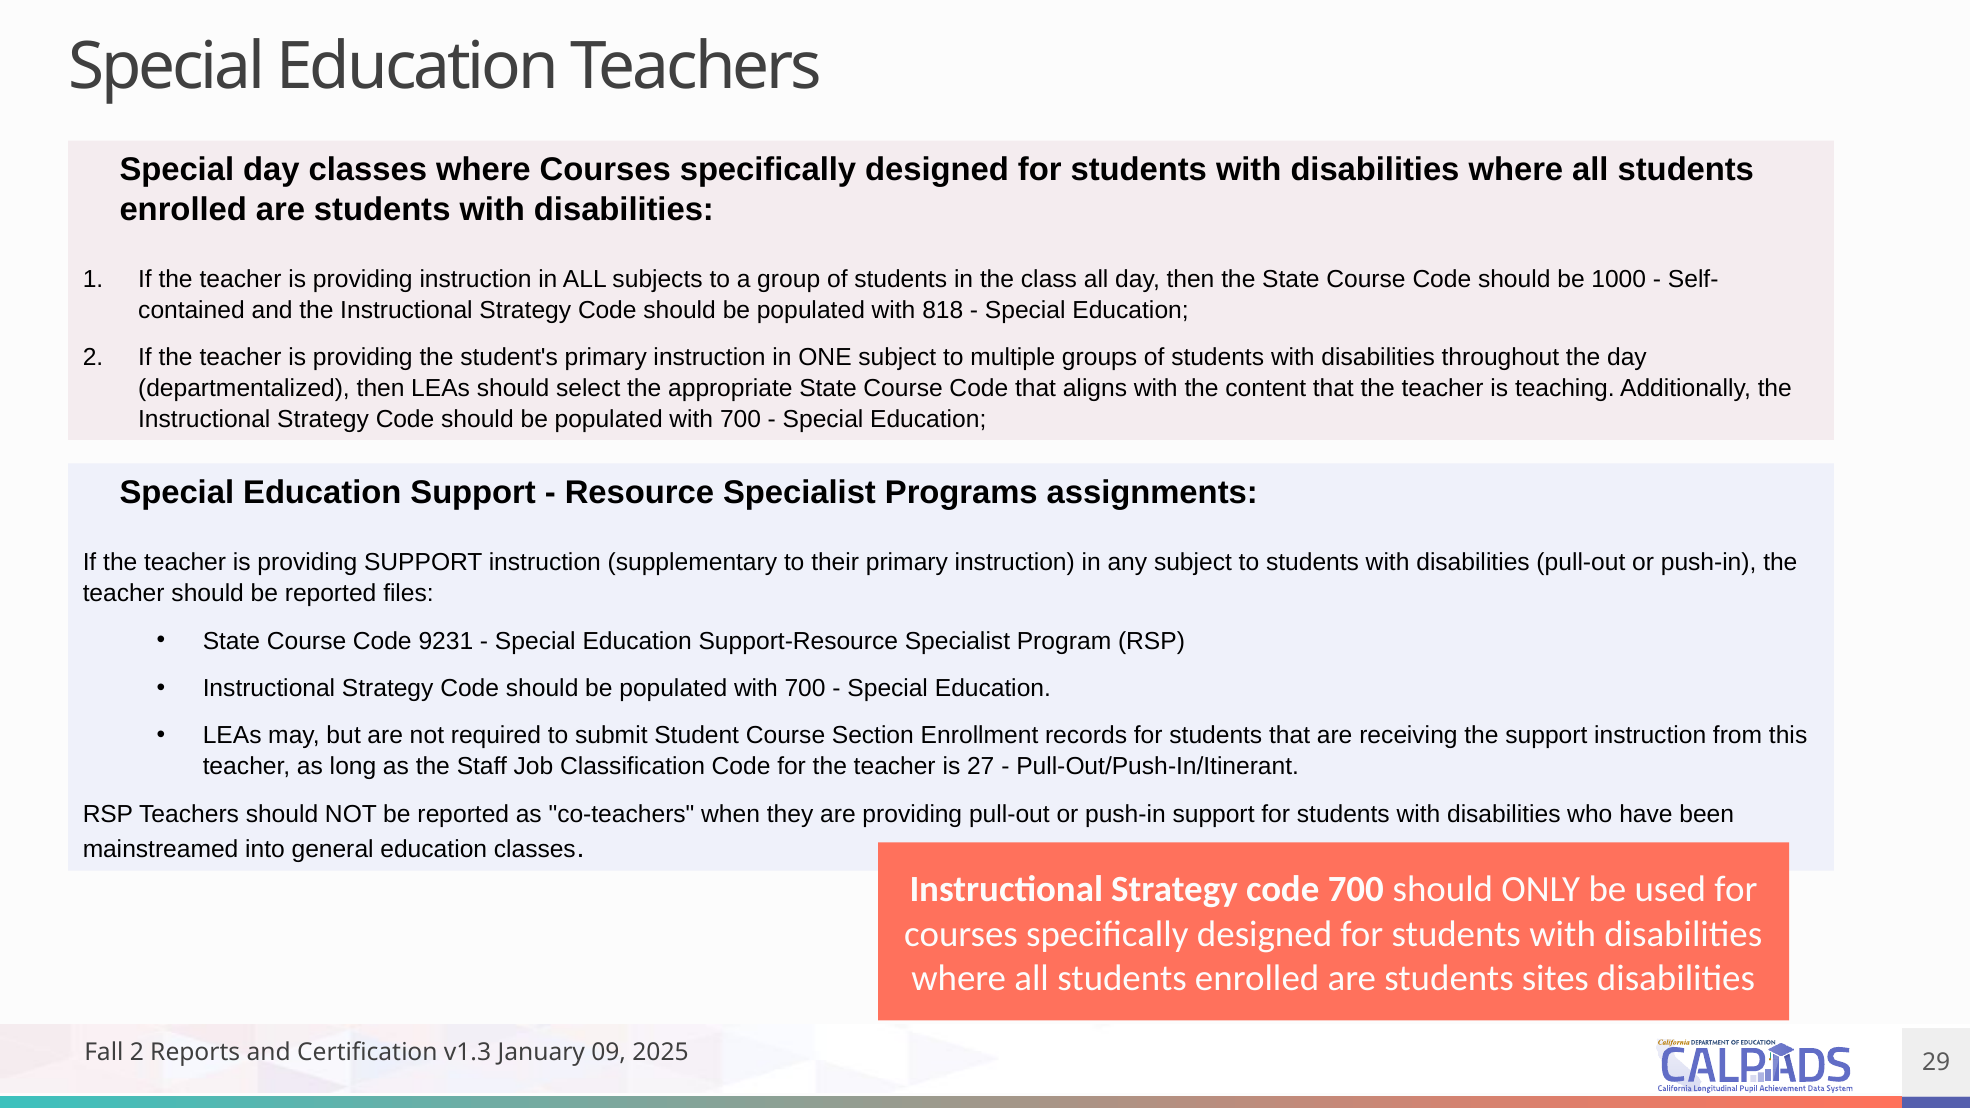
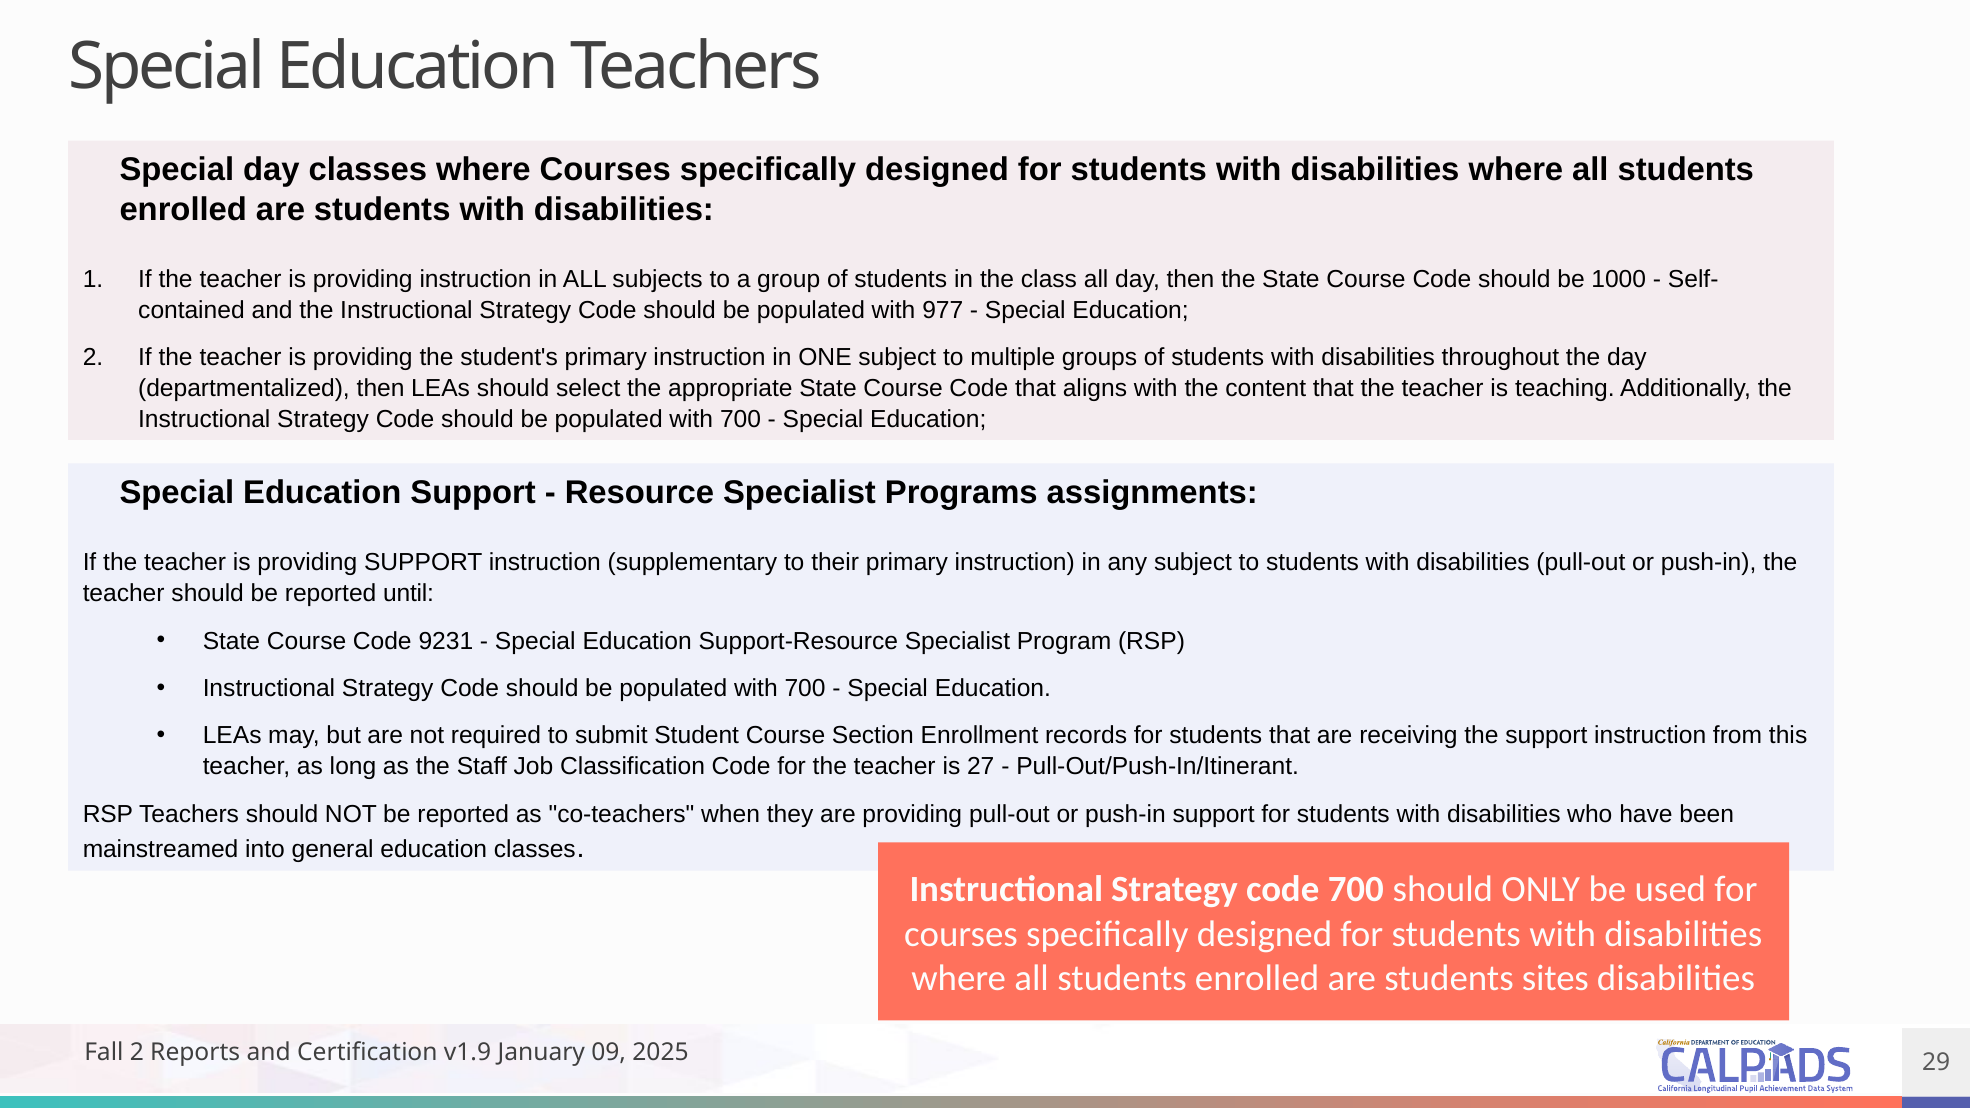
818: 818 -> 977 (943, 310)
files: files -> until (409, 594)
v1.3: v1.3 -> v1.9 (468, 1052)
